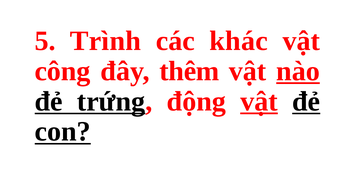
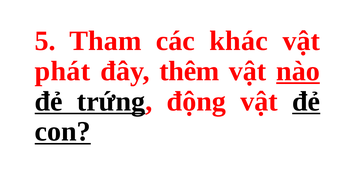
Trình: Trình -> Tham (105, 41)
công: công -> phát (62, 71)
vật underline: present -> none (259, 102)
